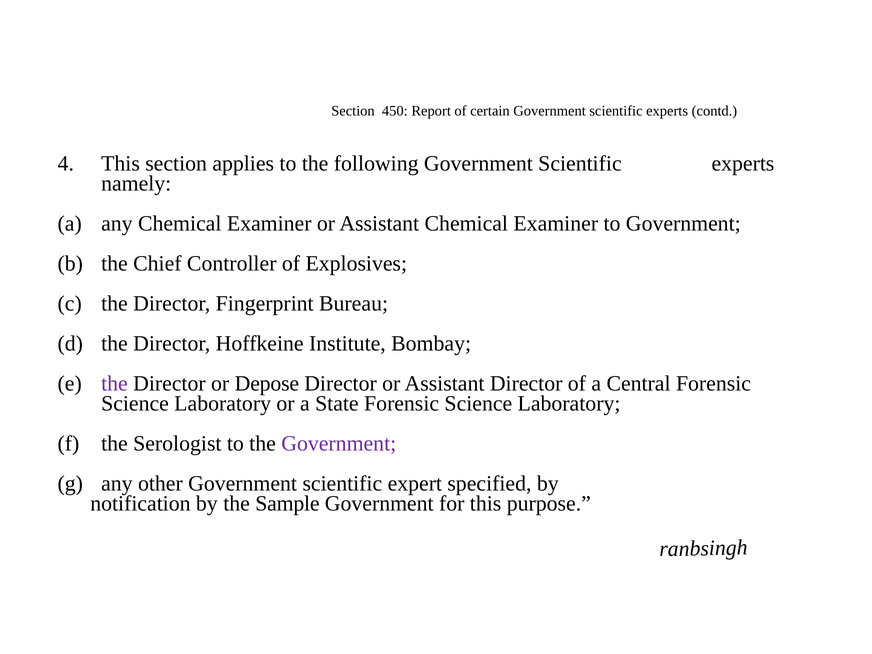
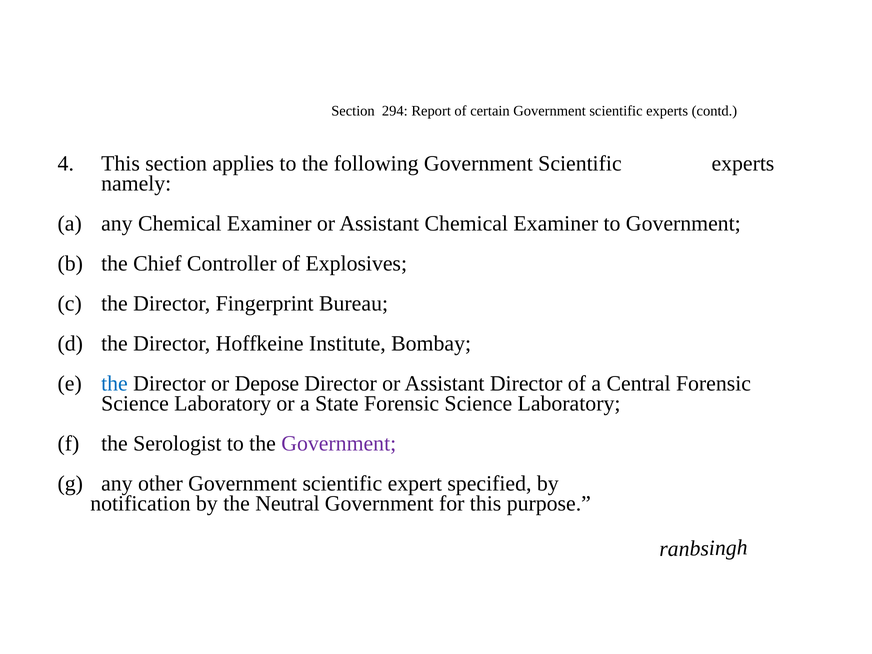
450: 450 -> 294 (395, 111)
the colour: purple -> blue (114, 383)
Sample: Sample -> Neutral (287, 503)
